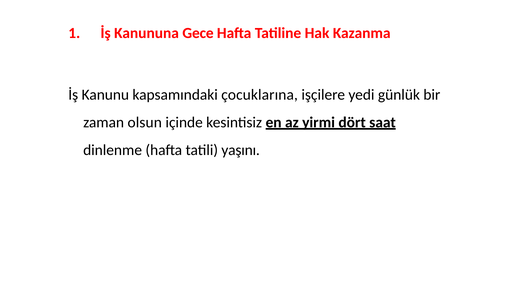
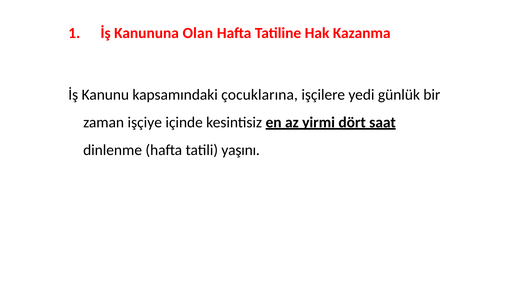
Gece: Gece -> Olan (198, 33)
olsun: olsun -> işçiye (145, 122)
